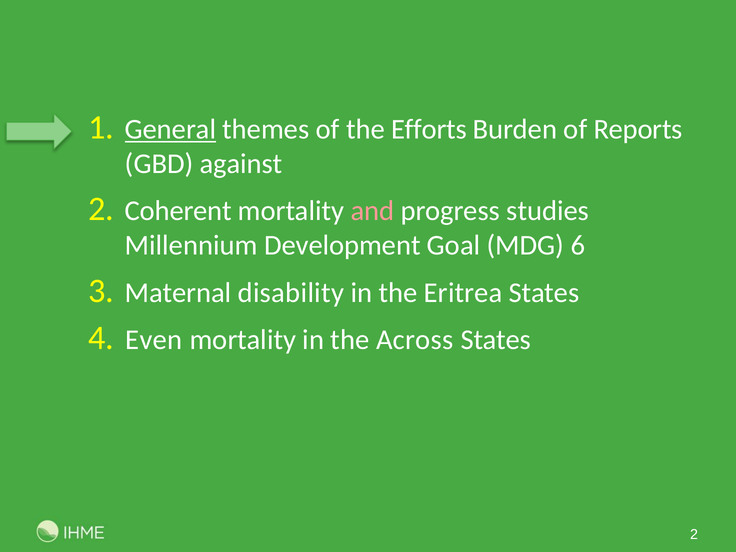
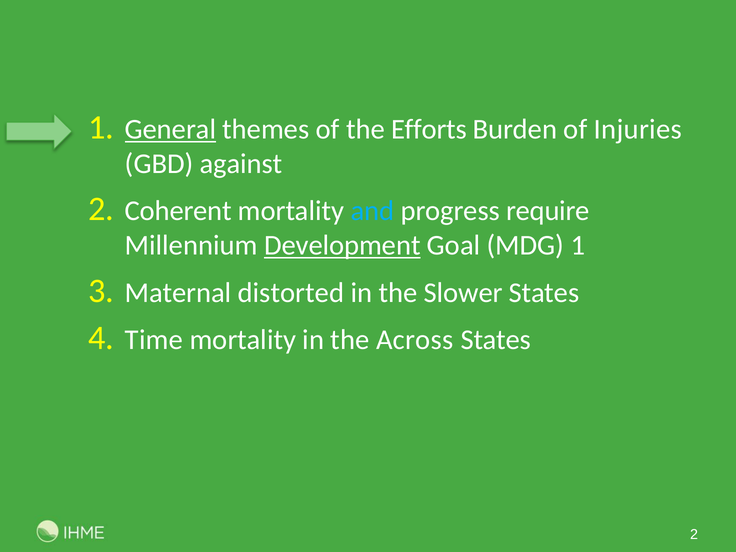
Reports: Reports -> Injuries (638, 129)
and colour: pink -> light blue (373, 211)
studies: studies -> require (548, 211)
Development underline: none -> present (342, 245)
MDG 6: 6 -> 1 (578, 245)
disability: disability -> distorted (291, 293)
Eritrea: Eritrea -> Slower (463, 293)
Even: Even -> Time (154, 340)
